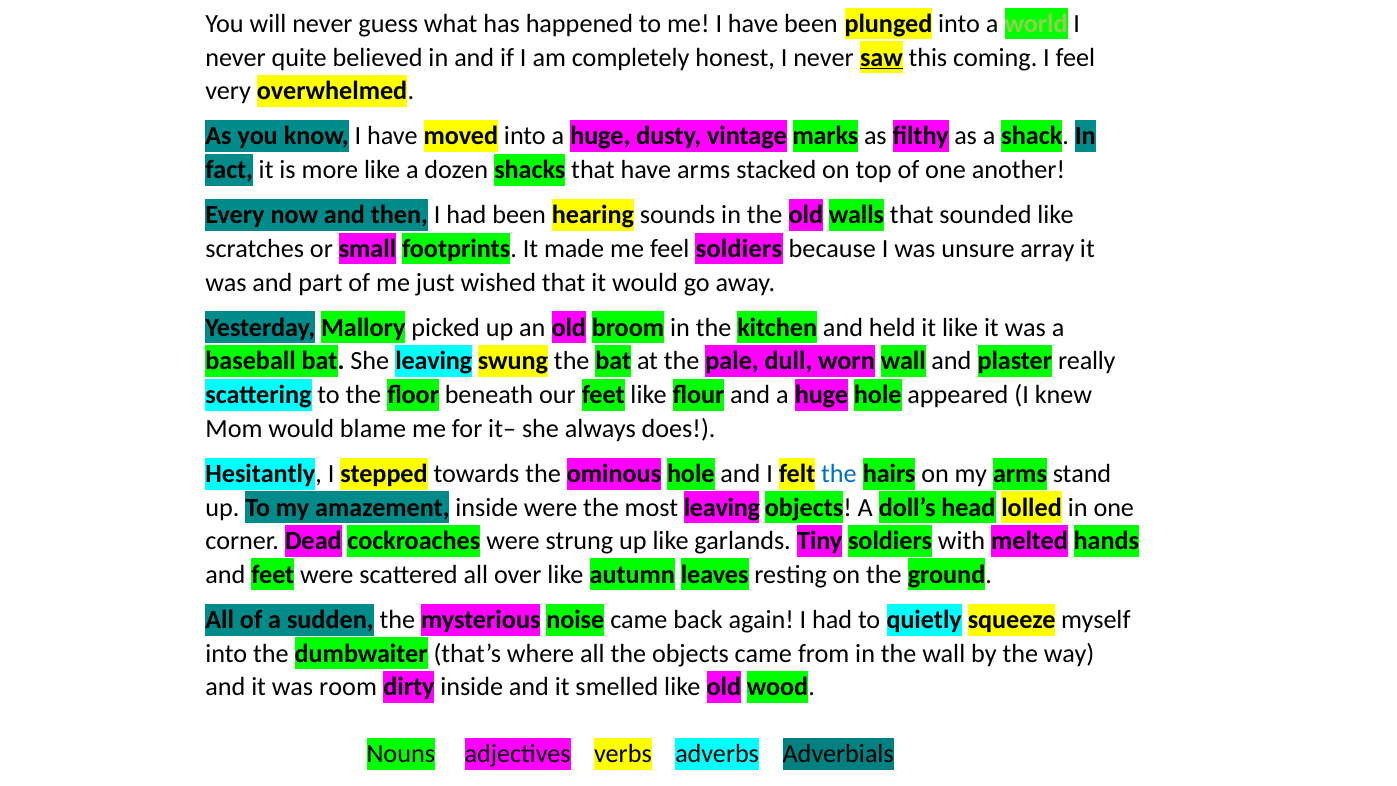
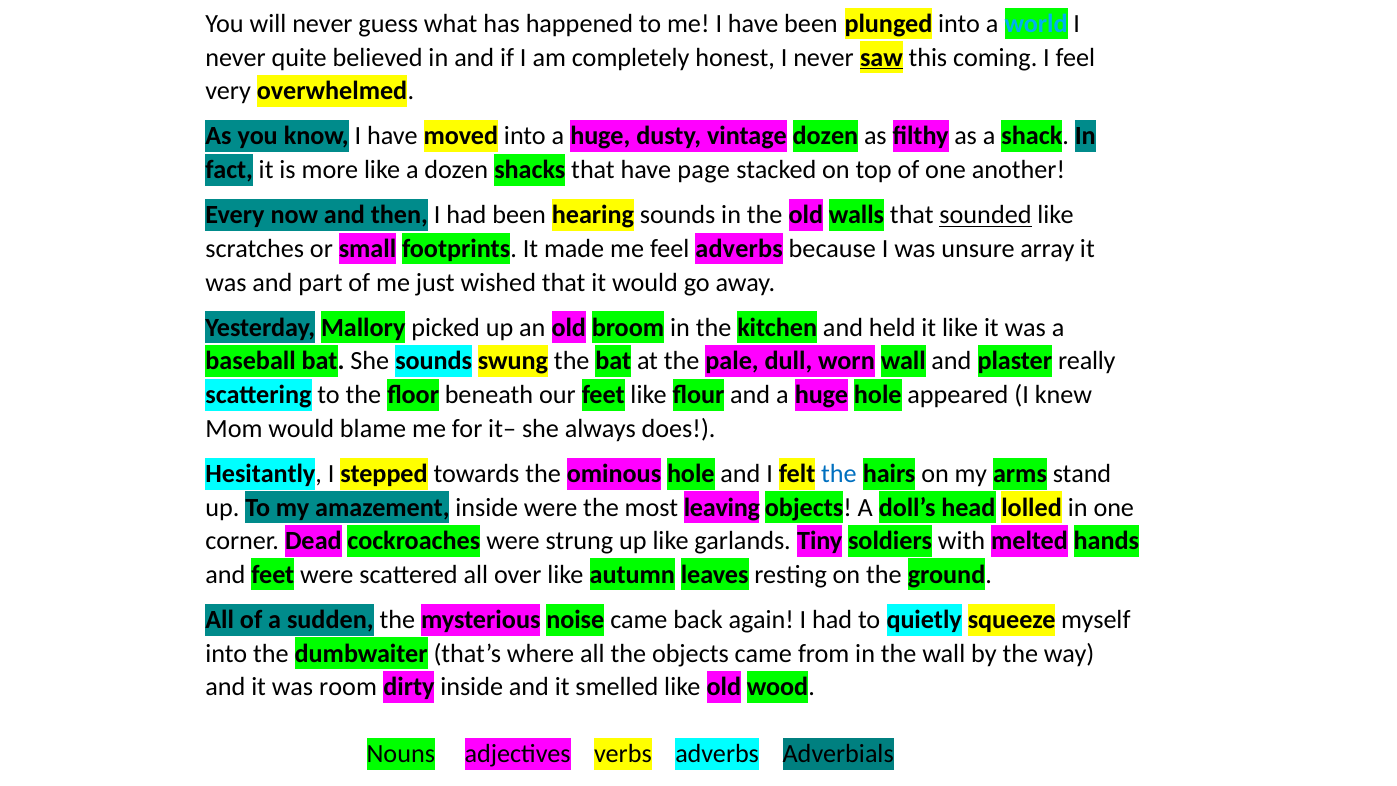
world colour: light green -> light blue (1036, 24)
vintage marks: marks -> dozen (825, 136)
have arms: arms -> page (704, 170)
sounded underline: none -> present (985, 215)
feel soldiers: soldiers -> adverbs (739, 249)
She leaving: leaving -> sounds (434, 361)
